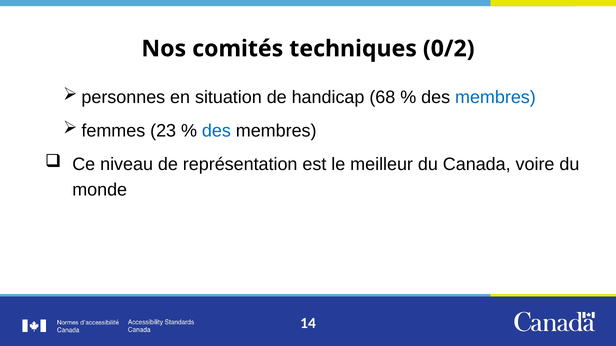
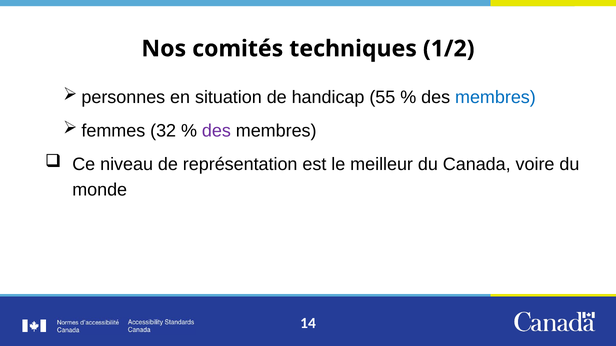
0/2: 0/2 -> 1/2 (449, 49)
68: 68 -> 55 (382, 97)
23: 23 -> 32 (163, 131)
des colour: blue -> purple (216, 131)
